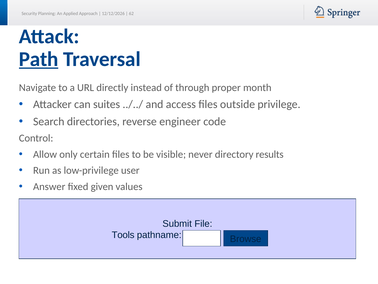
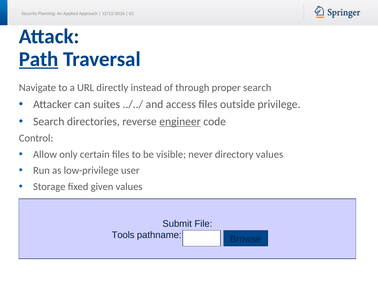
proper month: month -> search (257, 88)
engineer underline: none -> present (180, 121)
directory results: results -> values (270, 154)
Answer: Answer -> Storage (49, 186)
